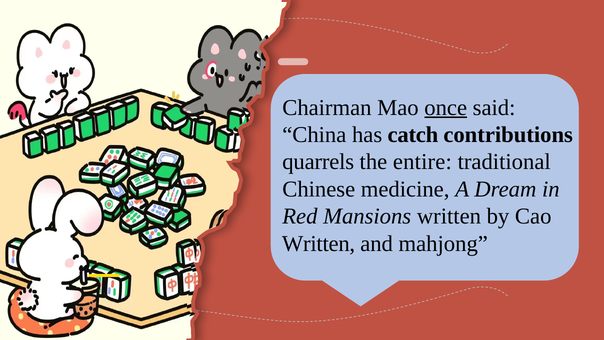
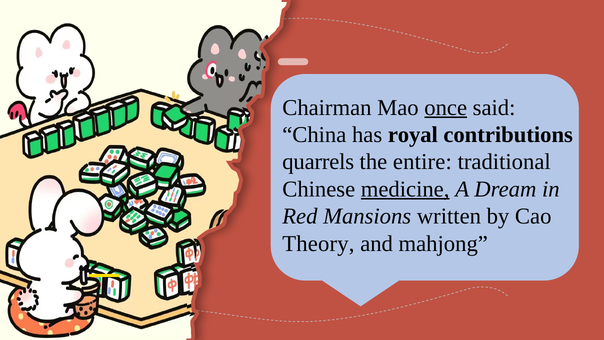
catch: catch -> royal (413, 135)
medicine underline: none -> present (405, 189)
Written: Written -> Theory (318, 243)
